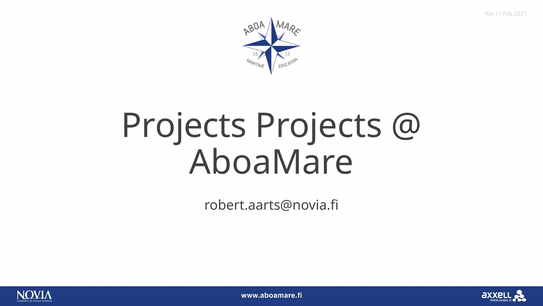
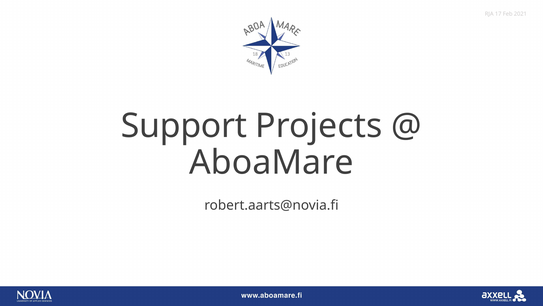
Projects: Projects -> Support (184, 126)
